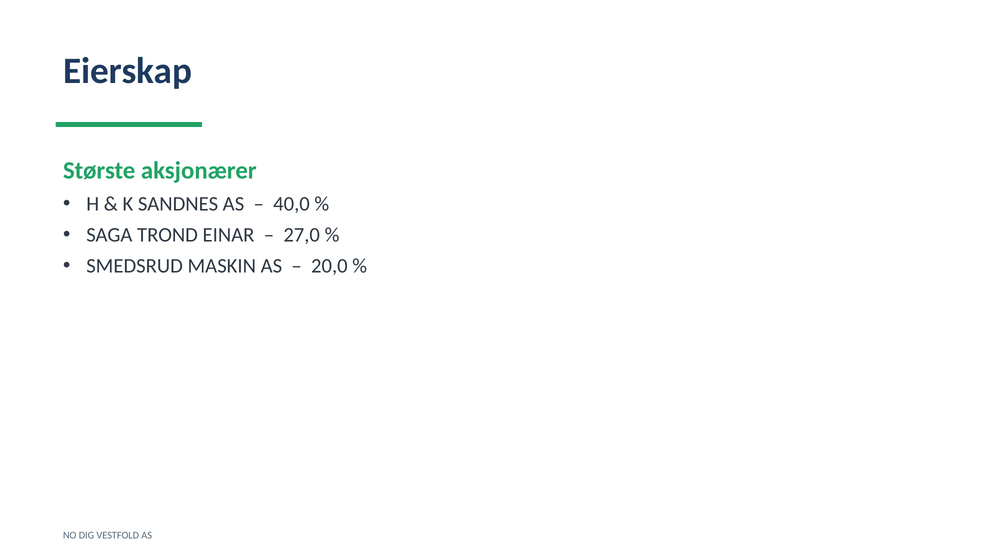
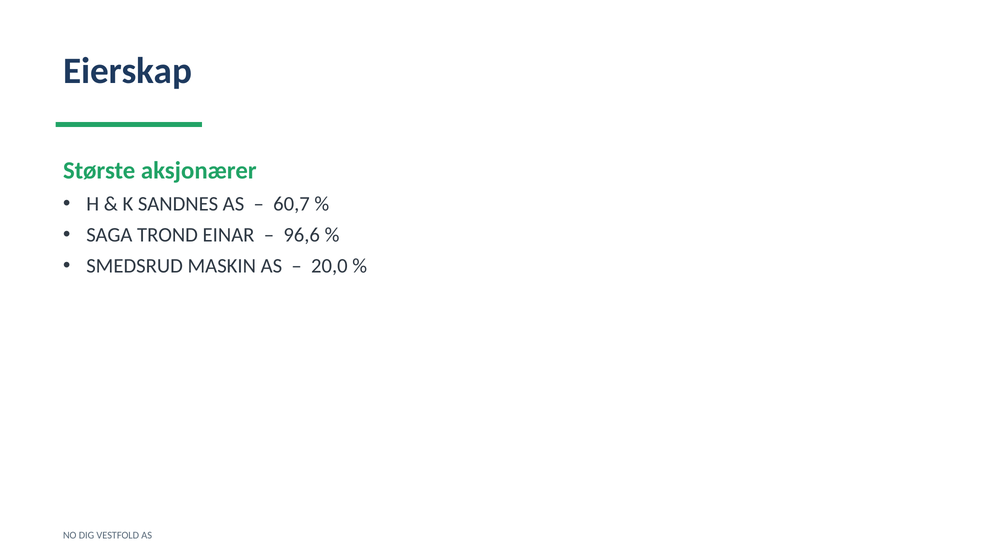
40,0: 40,0 -> 60,7 (291, 204)
27,0: 27,0 -> 96,6 (302, 235)
